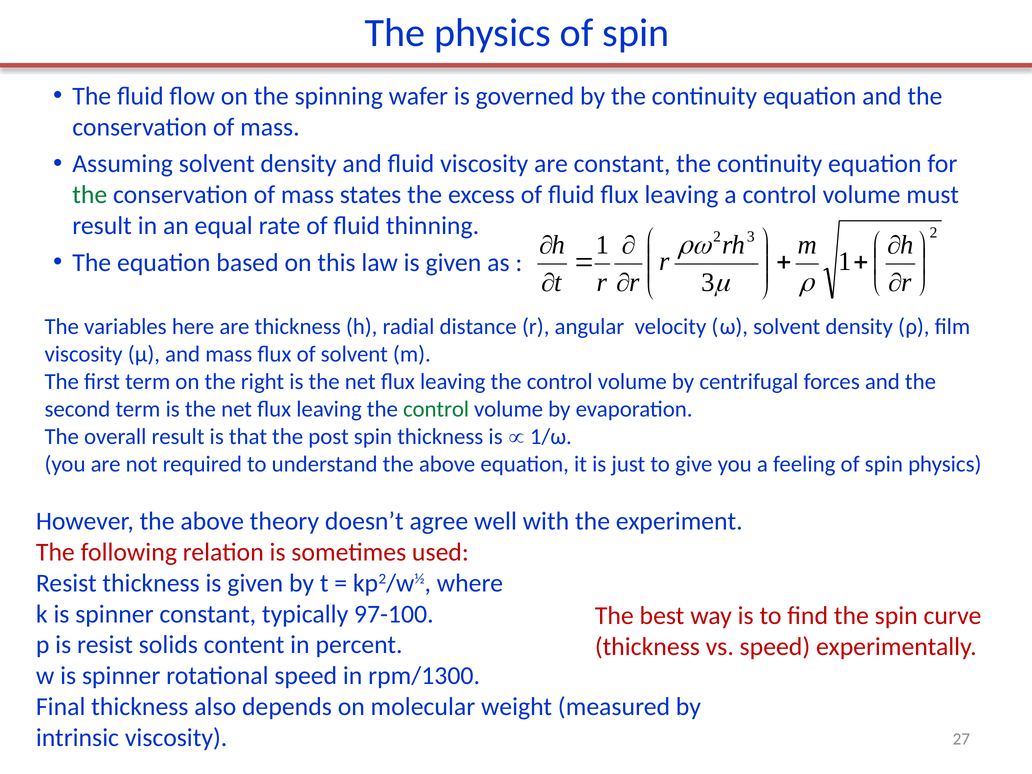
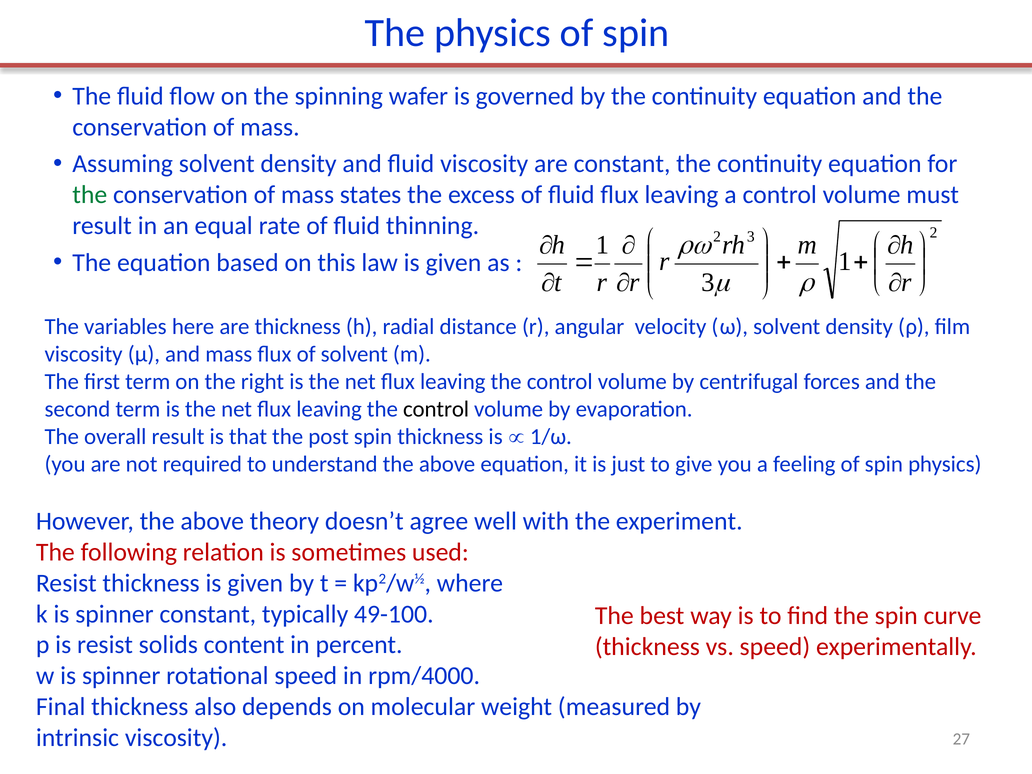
control colour: green -> black (436, 409)
97-100: 97-100 -> 49-100 (394, 614)
rpm/1300: rpm/1300 -> rpm/4000 (424, 676)
